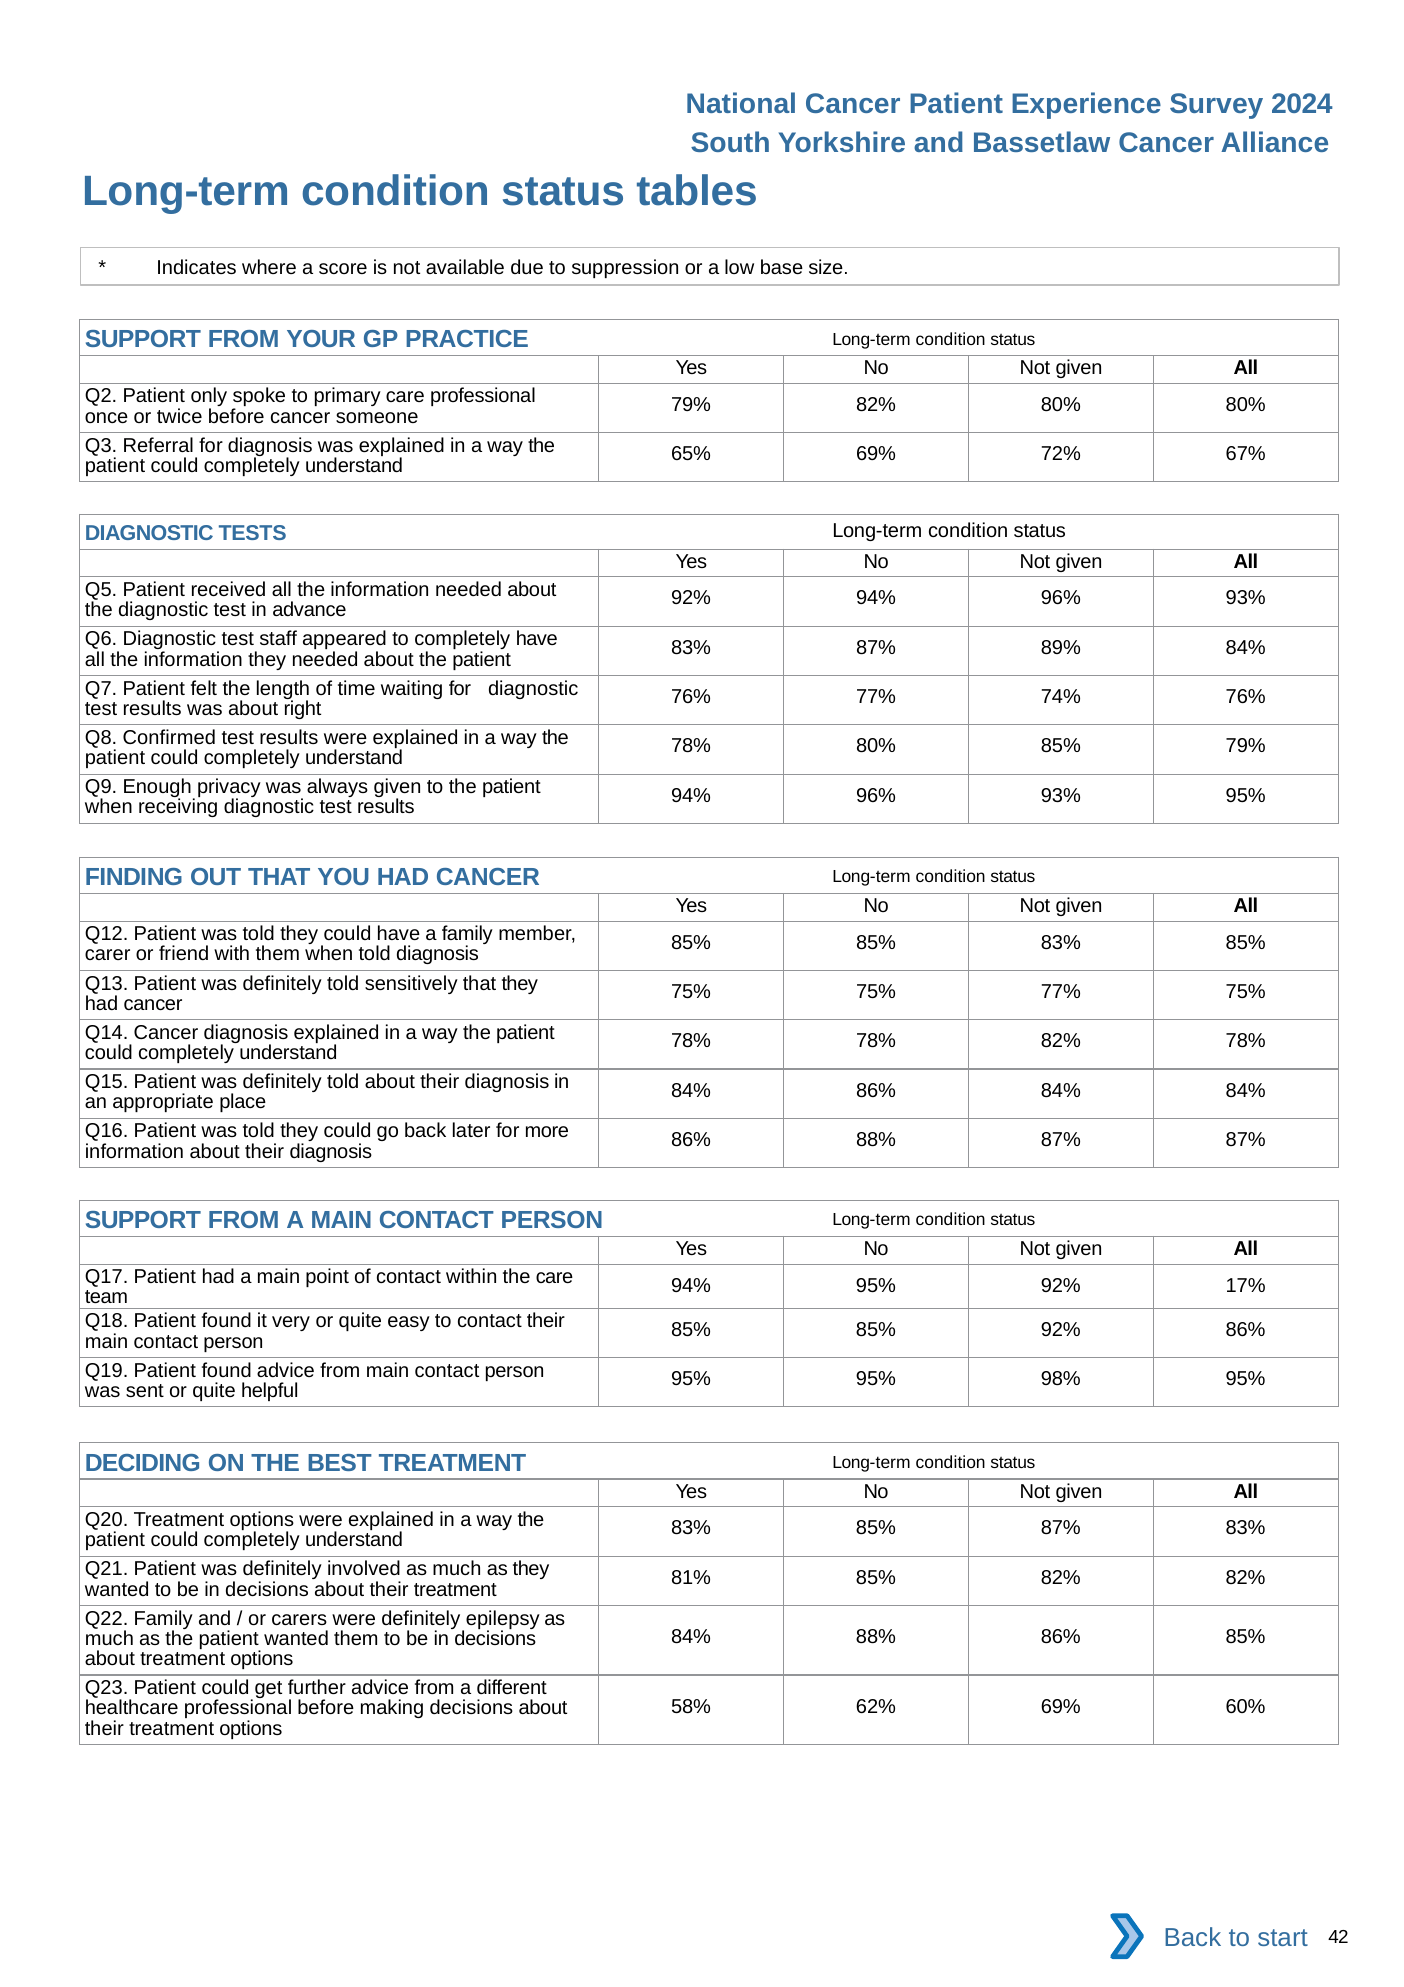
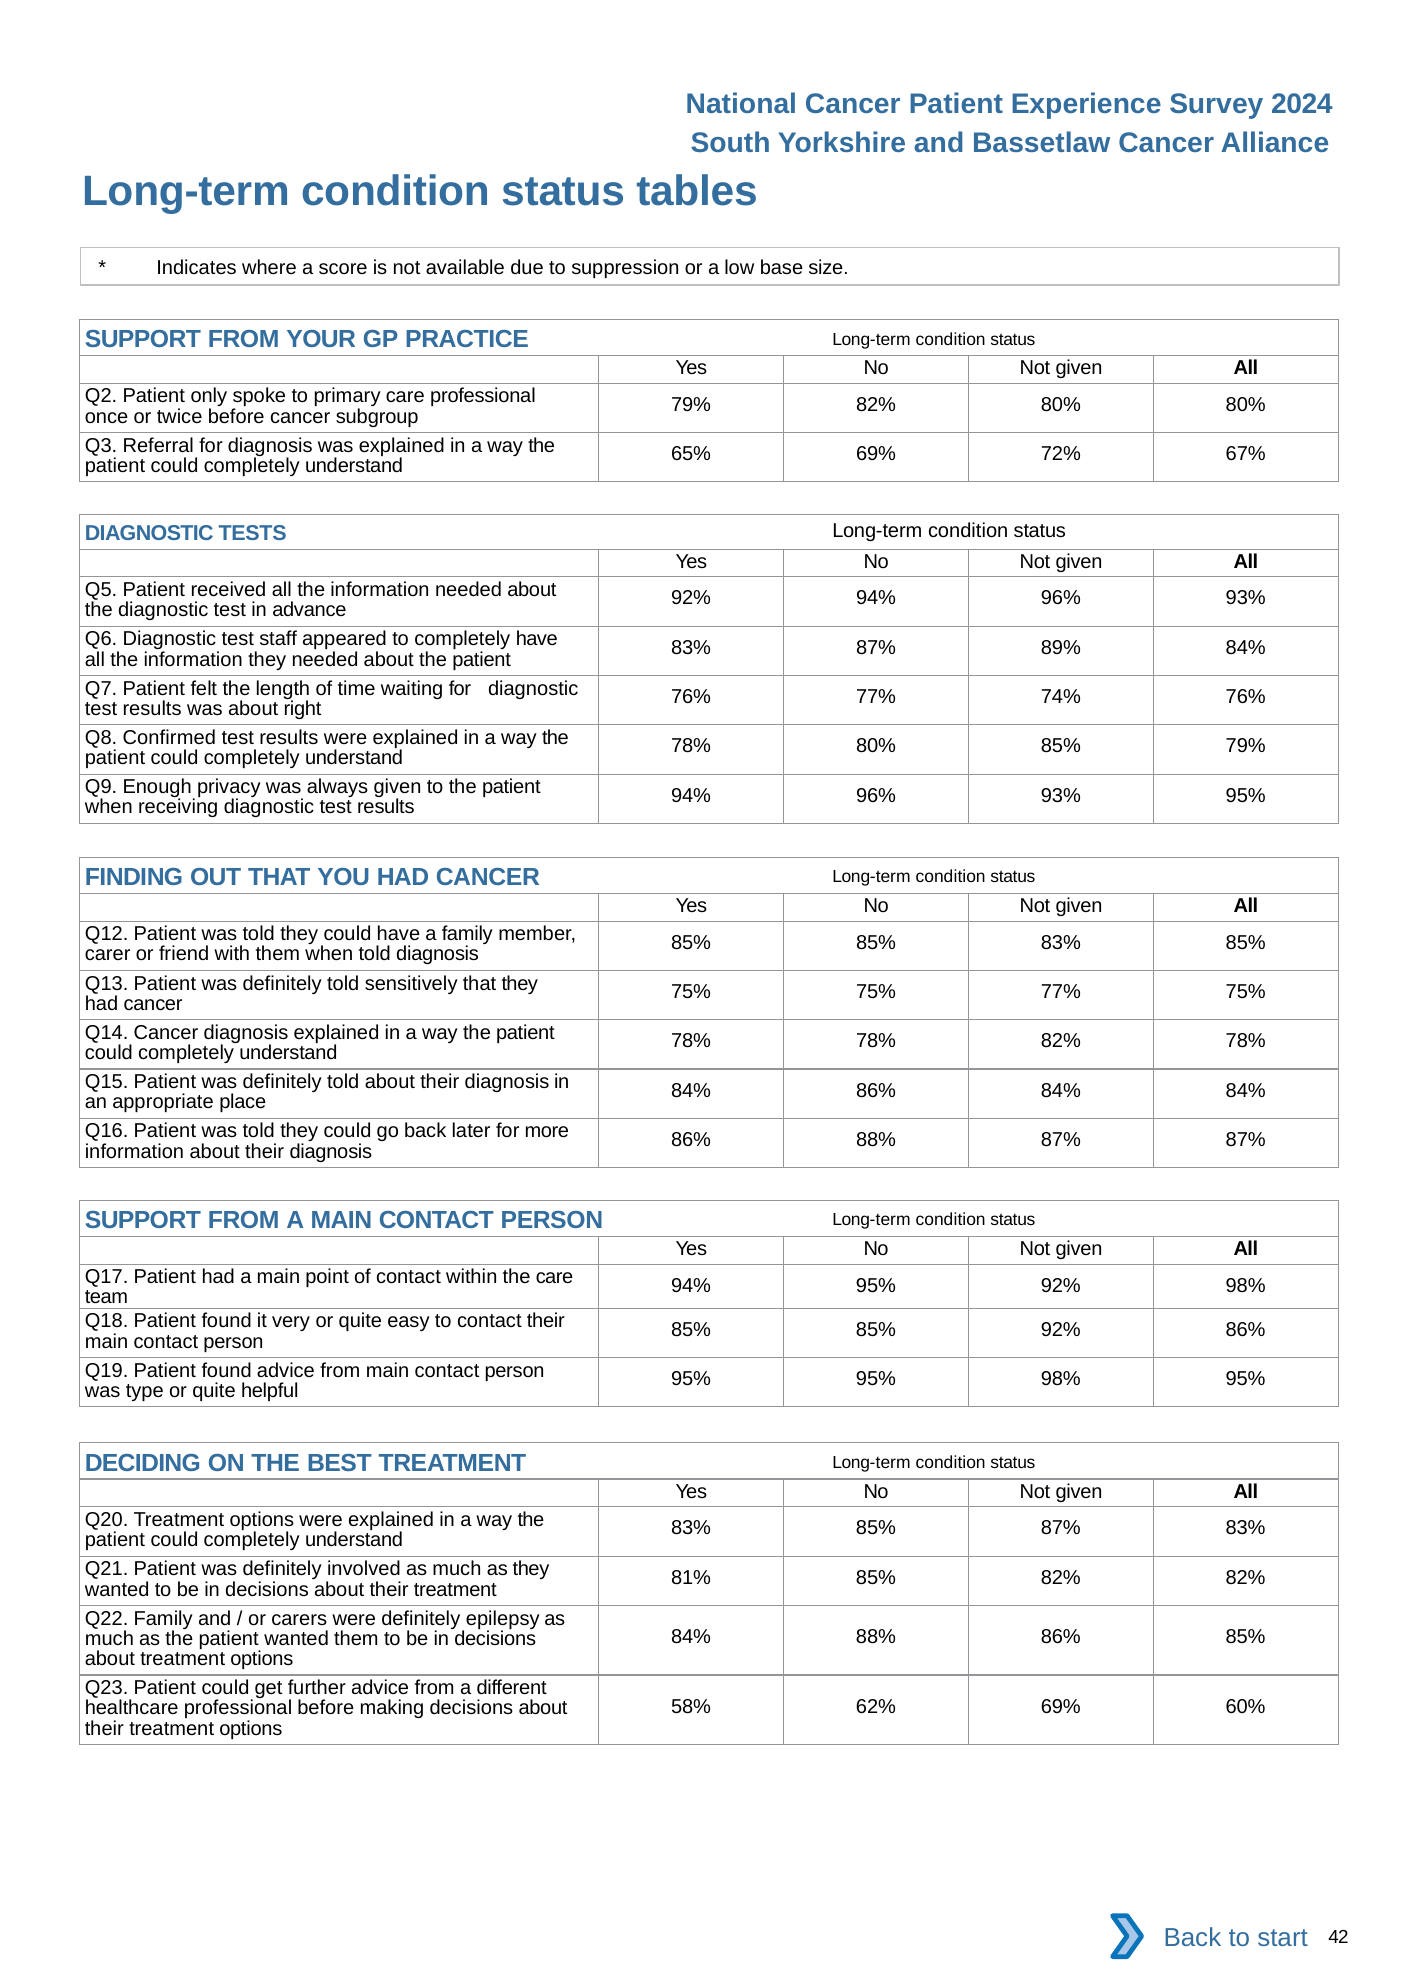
someone: someone -> subgroup (377, 417)
92% 17%: 17% -> 98% (1246, 1285)
sent: sent -> type (145, 1391)
